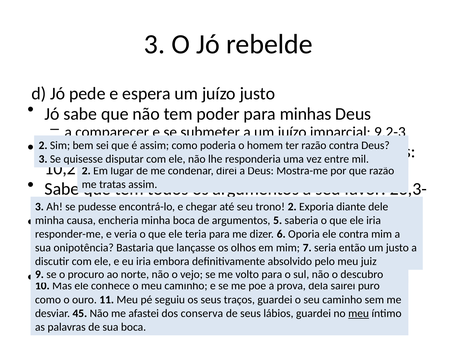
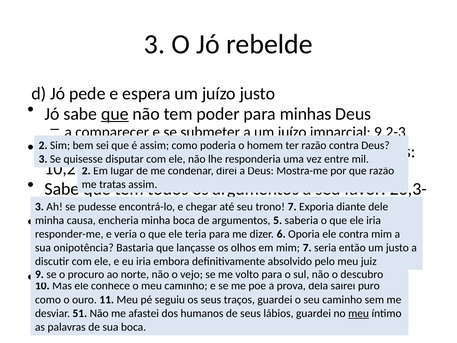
que underline: none -> present (115, 114)
trono 2: 2 -> 7 (292, 206)
45: 45 -> 51 (80, 313)
conserva: conserva -> humanos (202, 313)
